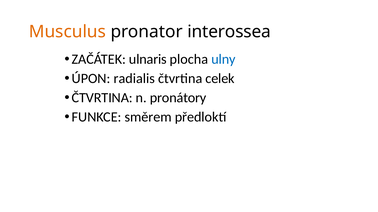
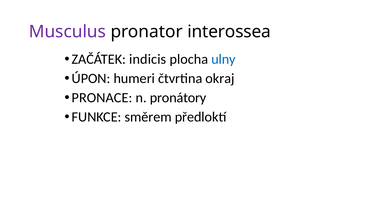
Musculus colour: orange -> purple (67, 32)
ulnaris: ulnaris -> indicis (148, 59)
radialis: radialis -> humeri (134, 79)
celek: celek -> okraj (220, 79)
ČTVRTINA: ČTVRTINA -> PRONACE (102, 98)
